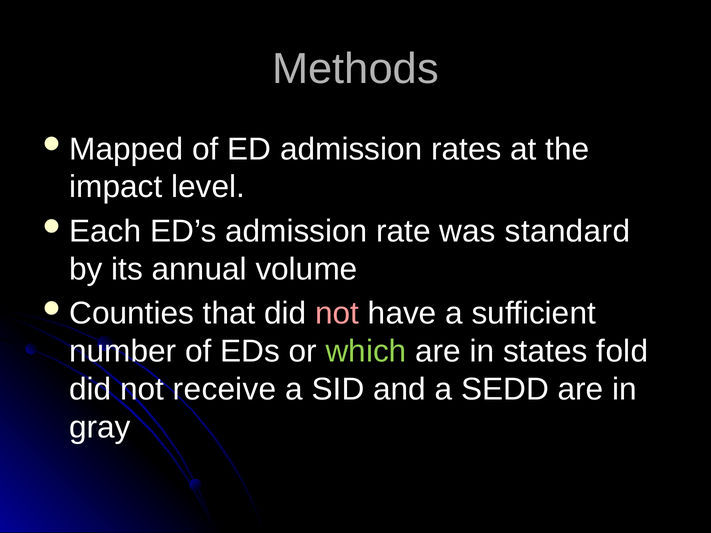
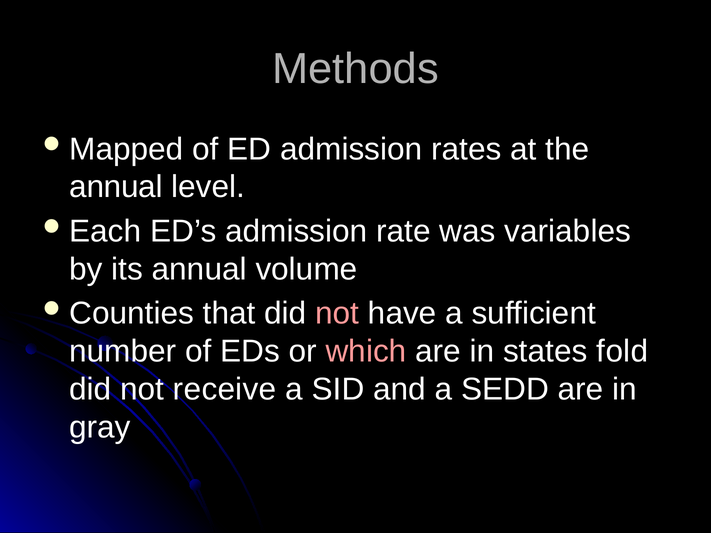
impact: impact -> annual (116, 187)
standard: standard -> variables (568, 231)
which colour: light green -> pink (366, 351)
